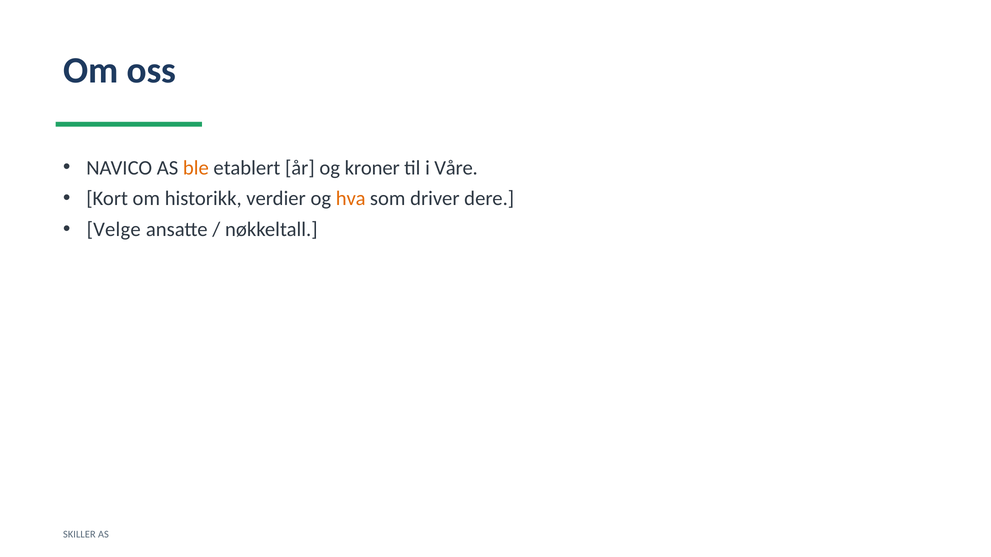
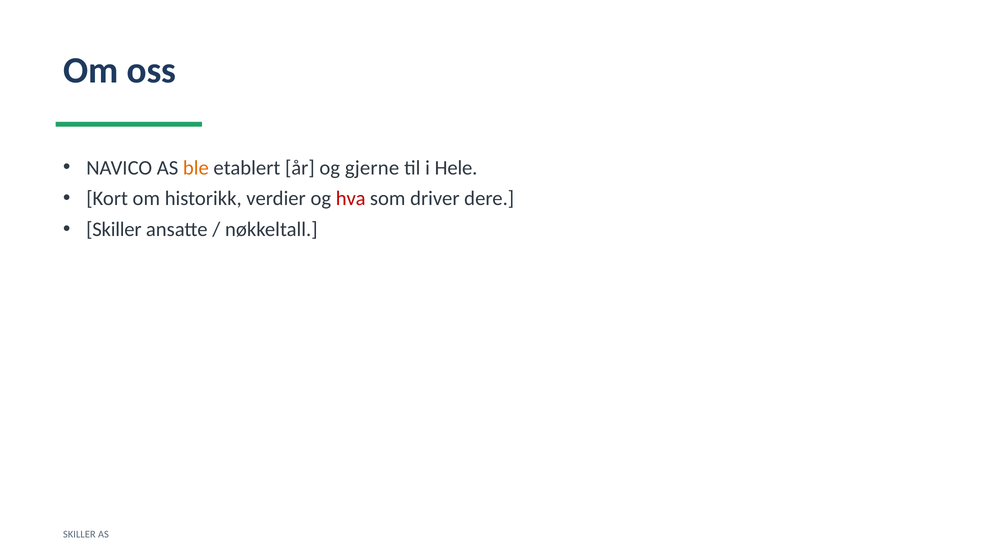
kroner: kroner -> gjerne (372, 168)
Våre: Våre -> Hele (456, 168)
hva colour: orange -> red (351, 199)
Velge: Velge -> Skiller (114, 230)
